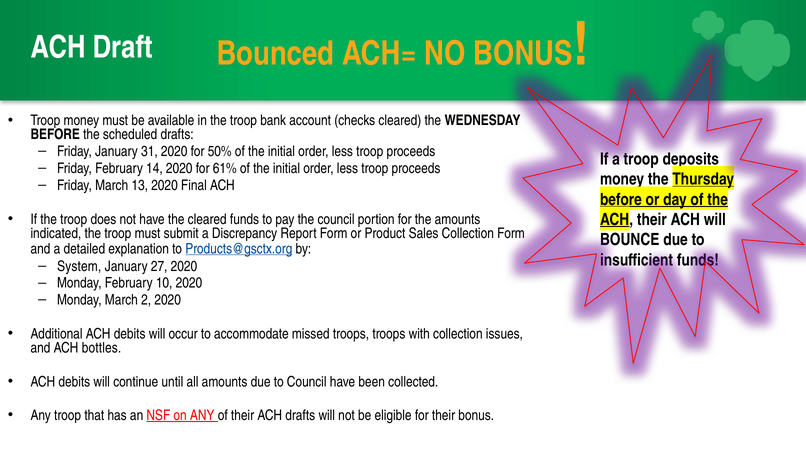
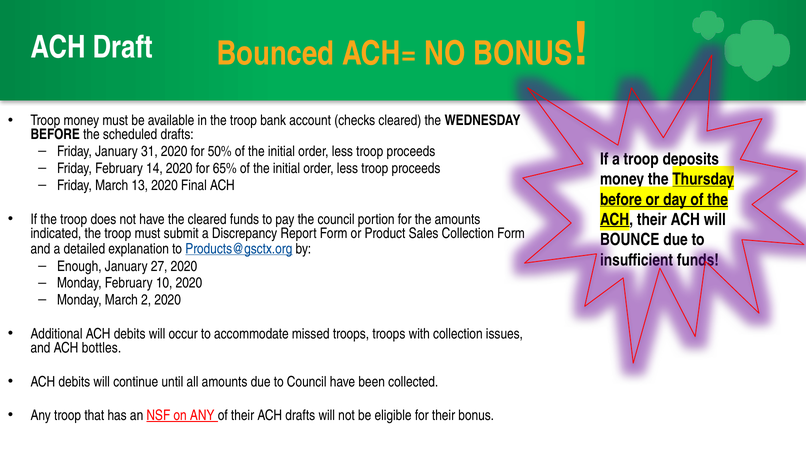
61%: 61% -> 65% (225, 168)
System: System -> Enough (79, 266)
